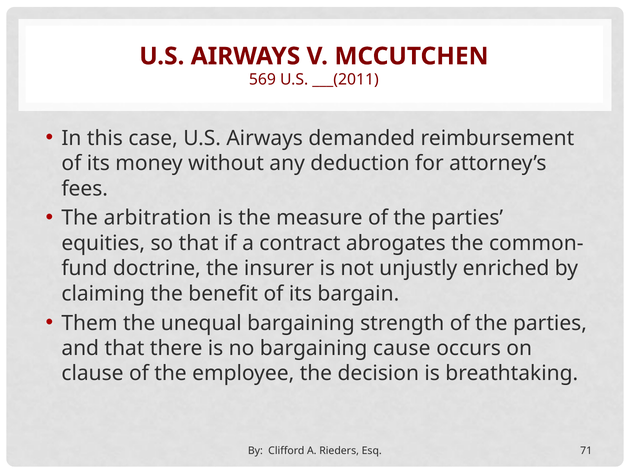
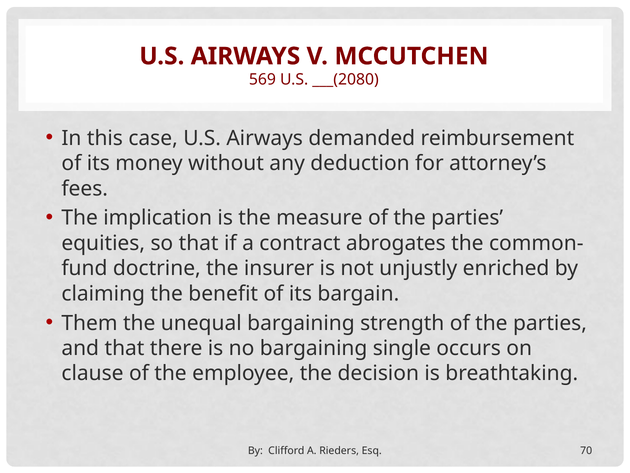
___(2011: ___(2011 -> ___(2080 (346, 80)
arbitration: arbitration -> implication (158, 218)
cause: cause -> single (402, 348)
71: 71 -> 70 (586, 450)
